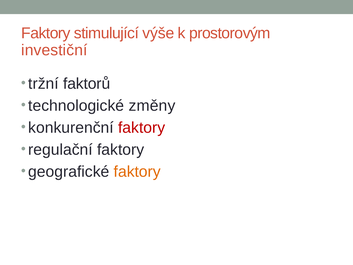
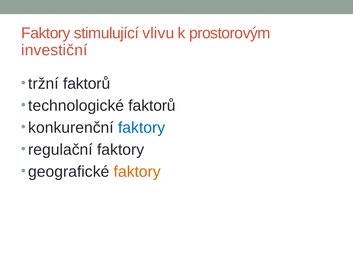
výše: výše -> vlivu (158, 33)
technologické změny: změny -> faktorů (152, 106)
faktory colour: red -> blue (142, 127)
